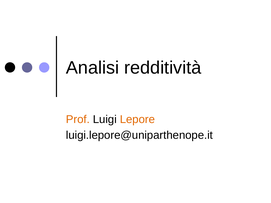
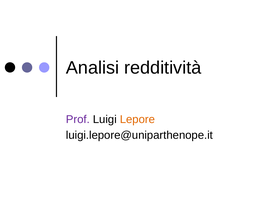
Prof colour: orange -> purple (78, 120)
